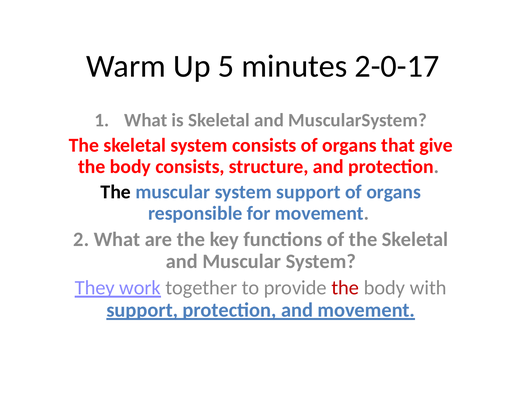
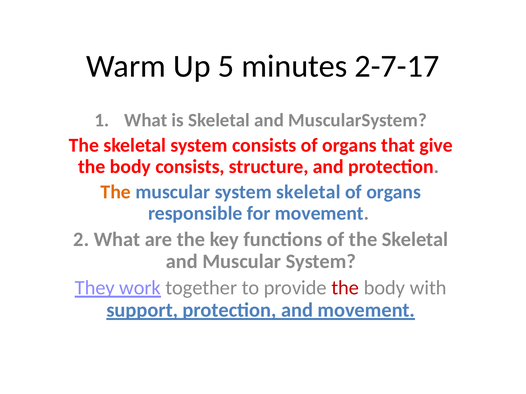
2-0-17: 2-0-17 -> 2-7-17 (397, 66)
The colour: black -> orange (116, 192)
system support: support -> skeletal (308, 192)
